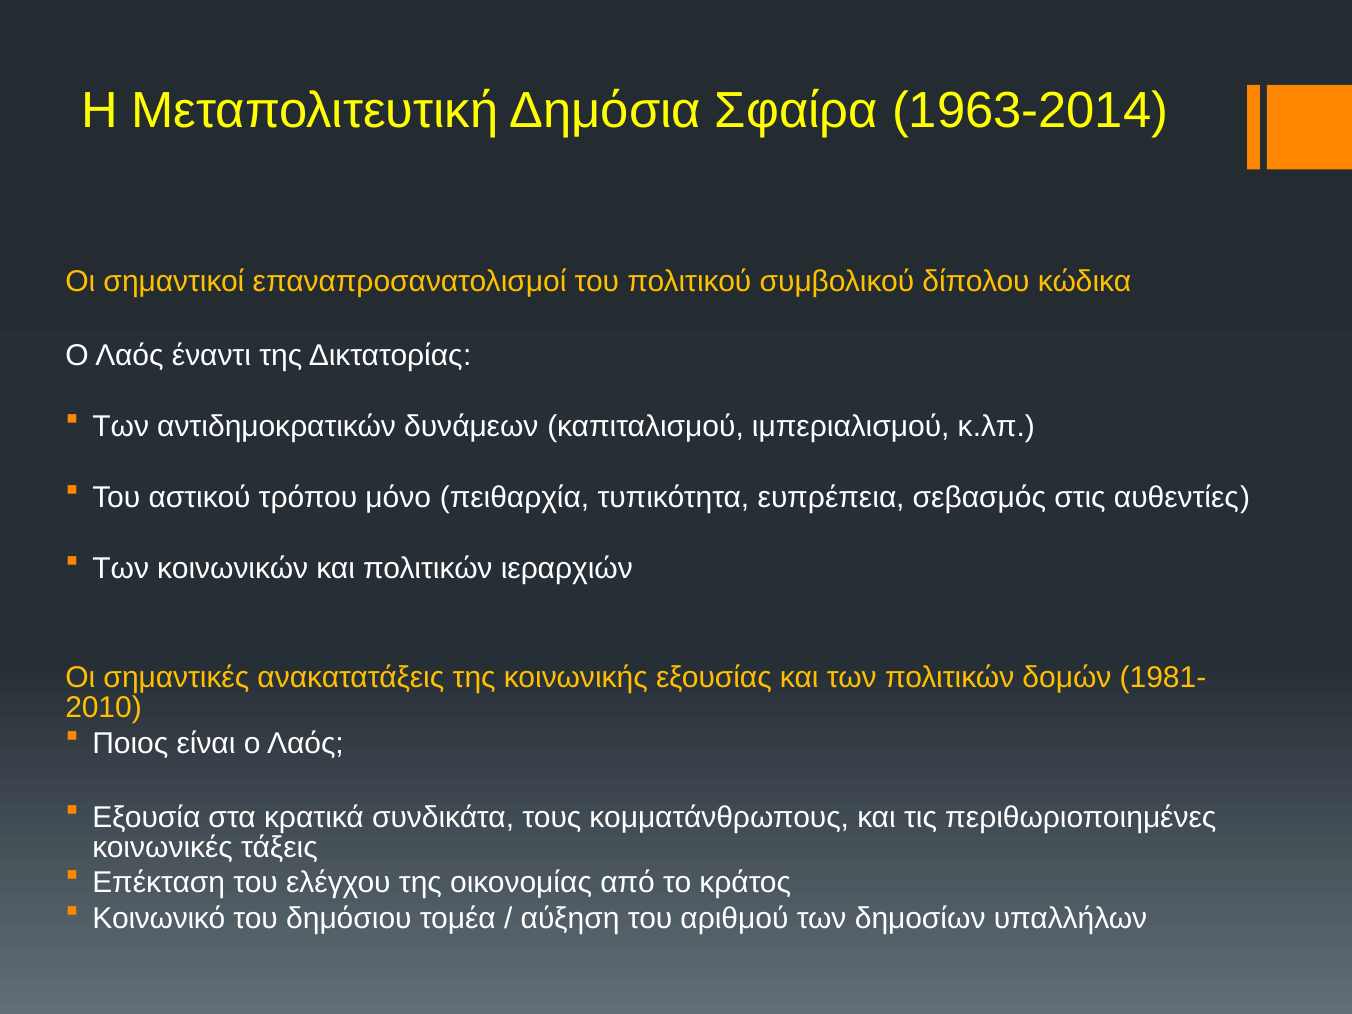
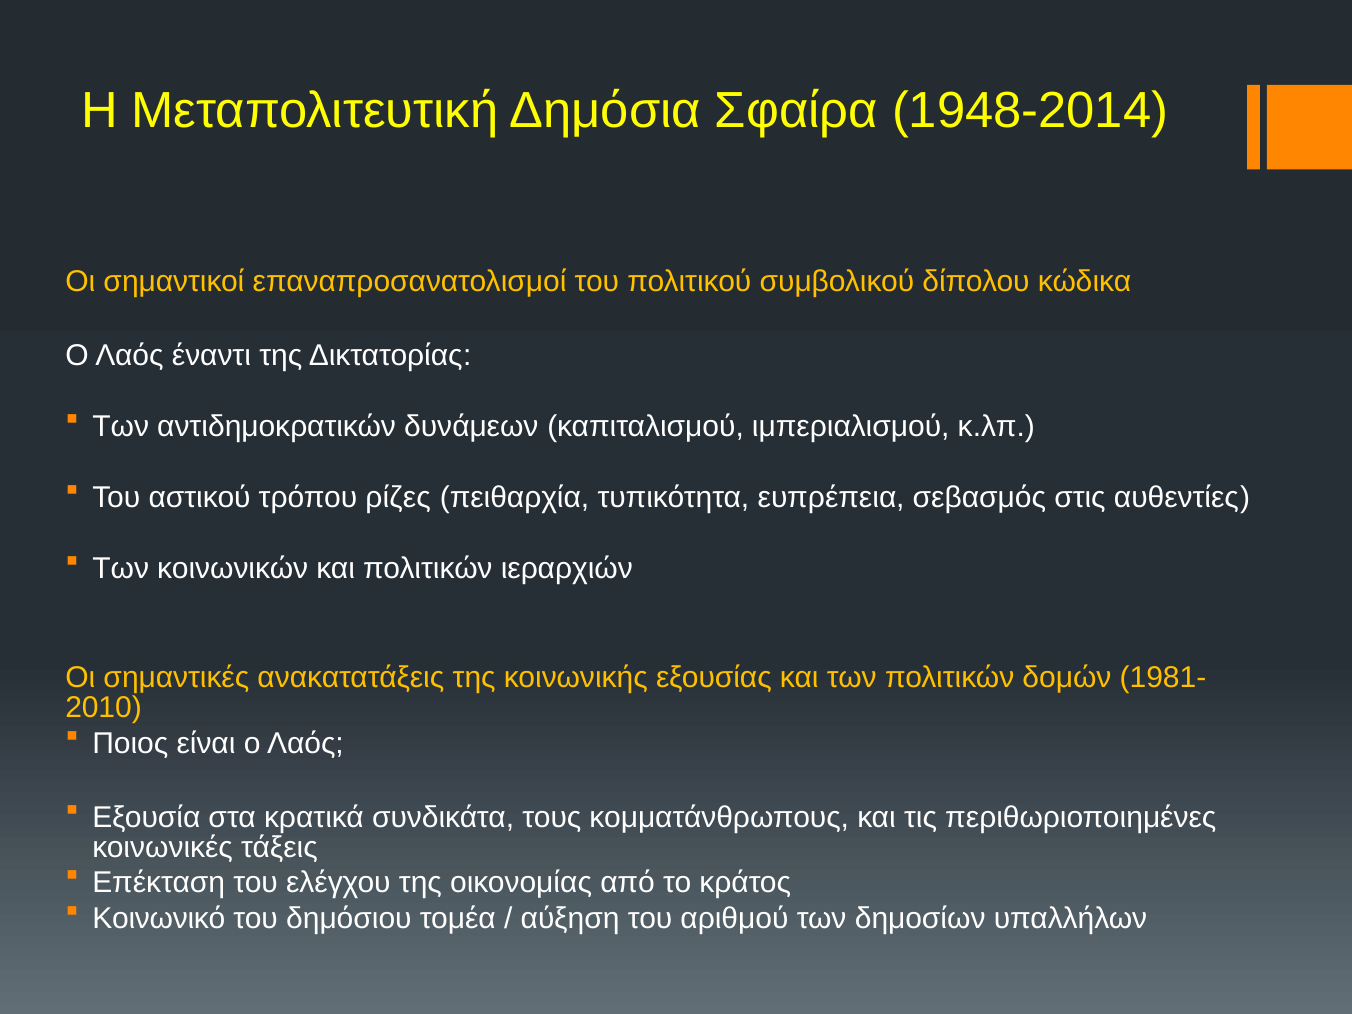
1963-2014: 1963-2014 -> 1948-2014 (1030, 111)
μόνο: μόνο -> ρίζες (398, 497)
